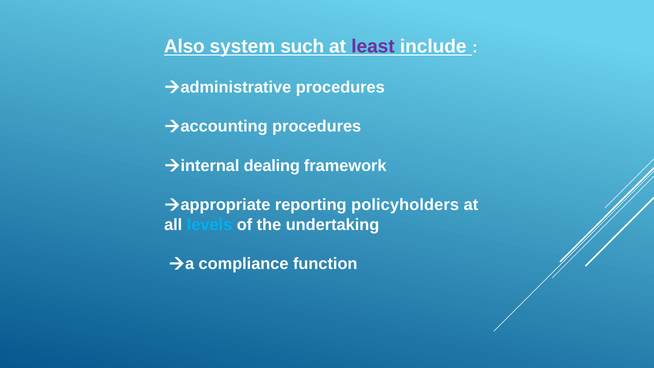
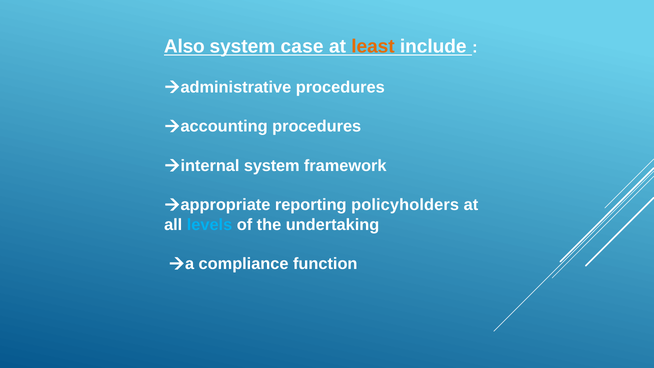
such: such -> case (302, 47)
least colour: purple -> orange (373, 47)
dealing: dealing -> system (272, 166)
